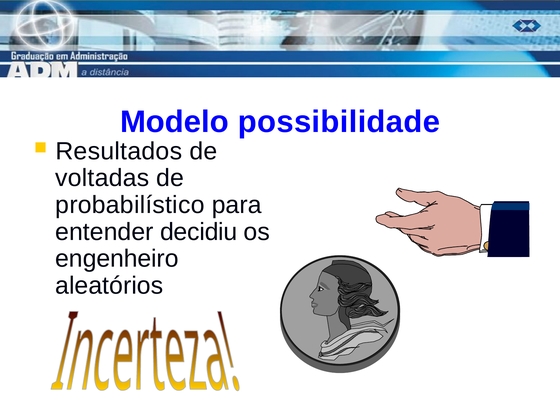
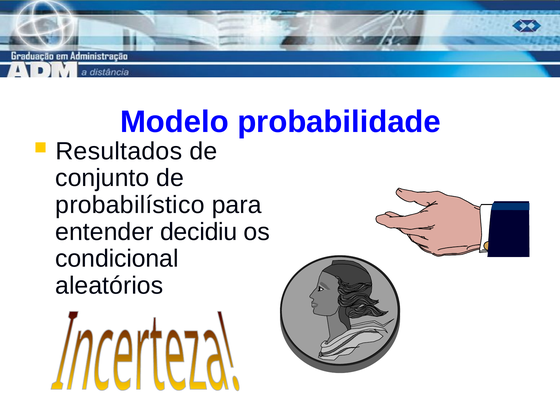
possibilidade: possibilidade -> probabilidade (339, 122)
voltadas: voltadas -> conjunto (102, 178)
engenheiro: engenheiro -> condicional (117, 259)
